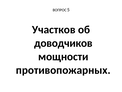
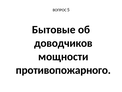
Участков: Участков -> Бытовые (54, 29)
противопожарных: противопожарных -> противопожарного (63, 70)
